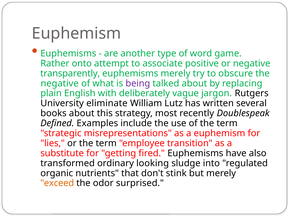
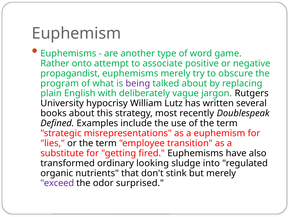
transparently: transparently -> propagandist (70, 73)
negative: negative -> program (60, 83)
eliminate: eliminate -> hypocrisy (107, 103)
exceed colour: orange -> purple (57, 183)
